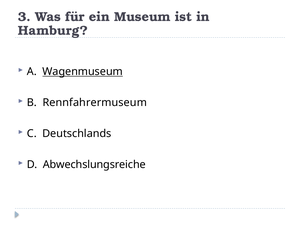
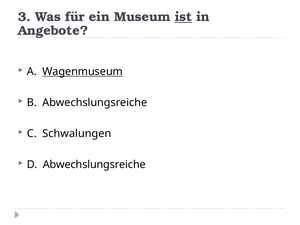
ist underline: none -> present (183, 17)
Hamburg: Hamburg -> Angebote (53, 31)
B Rennfahrermuseum: Rennfahrermuseum -> Abwechslungsreiche (95, 103)
Deutschlands: Deutschlands -> Schwalungen (77, 134)
